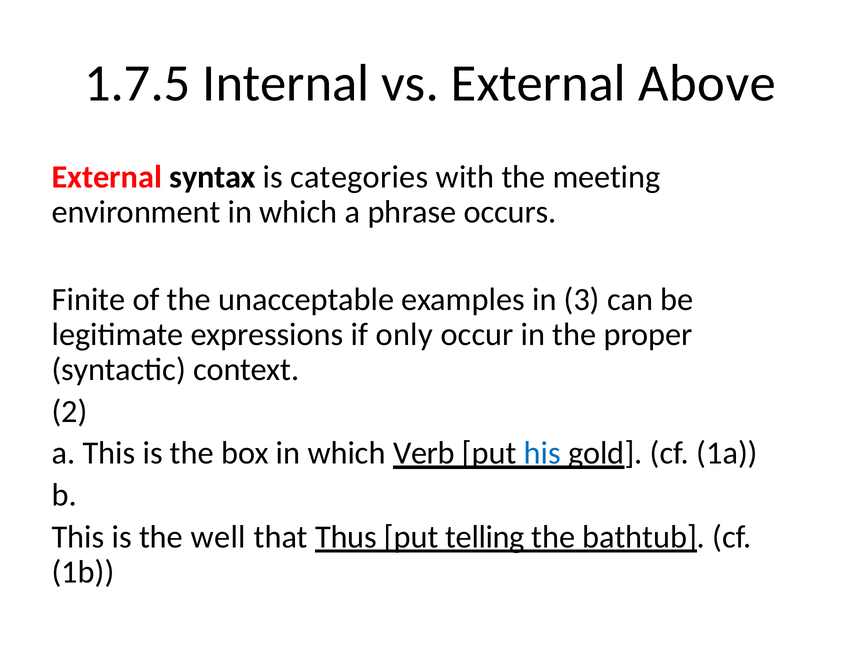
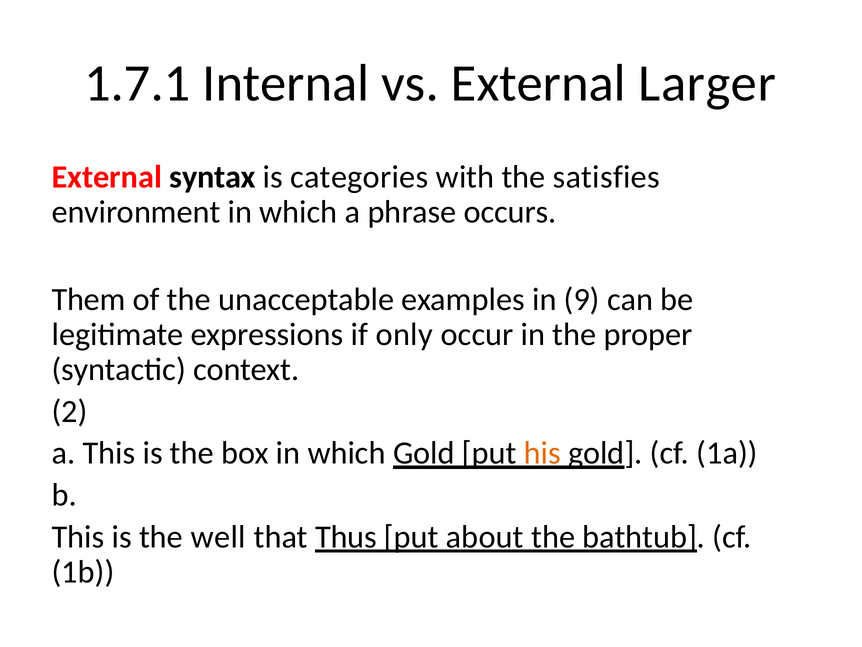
1.7.5: 1.7.5 -> 1.7.1 (137, 83)
Above: Above -> Larger (707, 83)
meeting: meeting -> satisfies (606, 177)
Finite: Finite -> Them (89, 299)
3: 3 -> 9 (582, 299)
which Verb: Verb -> Gold (424, 453)
his colour: blue -> orange (542, 453)
telling: telling -> about (485, 537)
